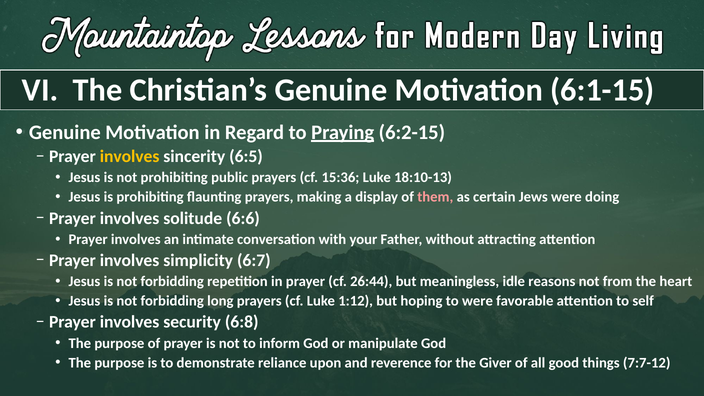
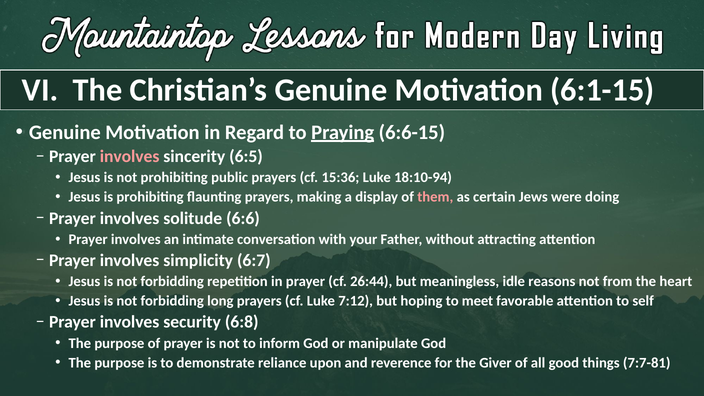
6:2-15: 6:2-15 -> 6:6-15 (412, 132)
involves colour: yellow -> pink (130, 156)
18:10-13: 18:10-13 -> 18:10-94 (423, 178)
1:12: 1:12 -> 7:12 (356, 301)
to were: were -> meet (478, 301)
7:7-12: 7:7-12 -> 7:7-81 (647, 363)
